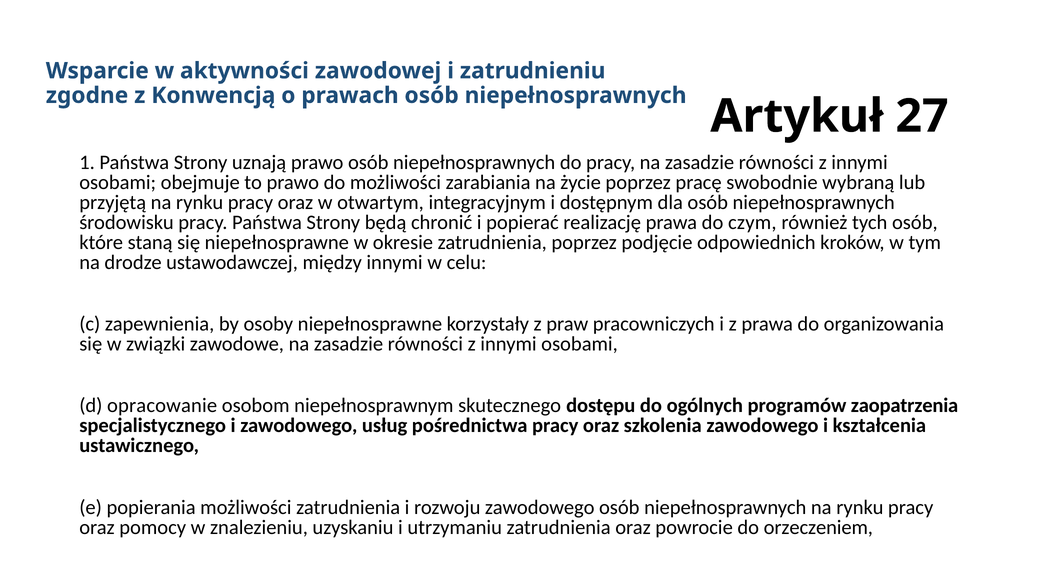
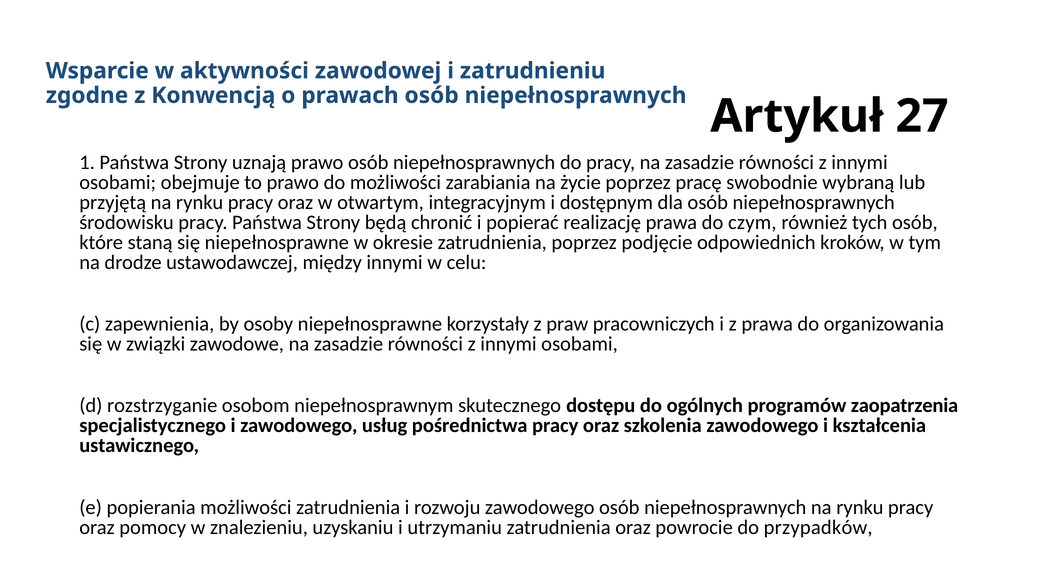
opracowanie: opracowanie -> rozstrzyganie (162, 406)
orzeczeniem: orzeczeniem -> przypadków (818, 527)
